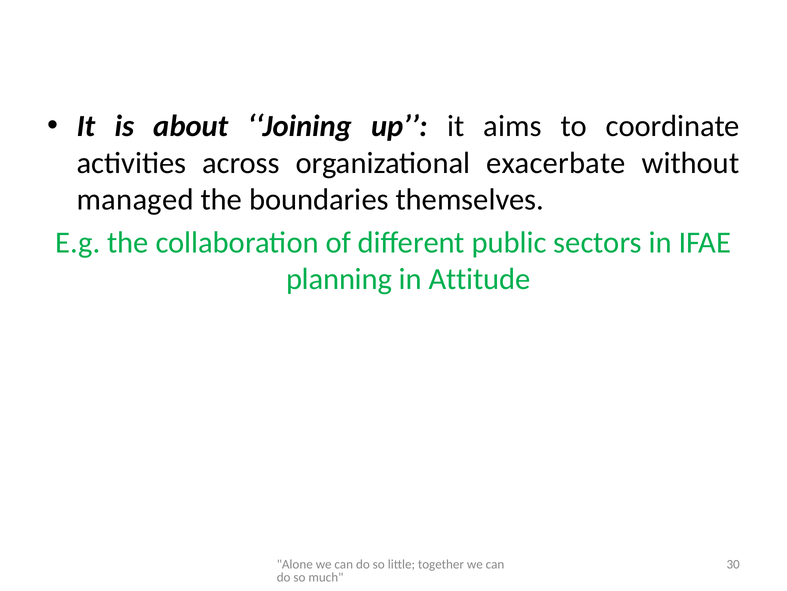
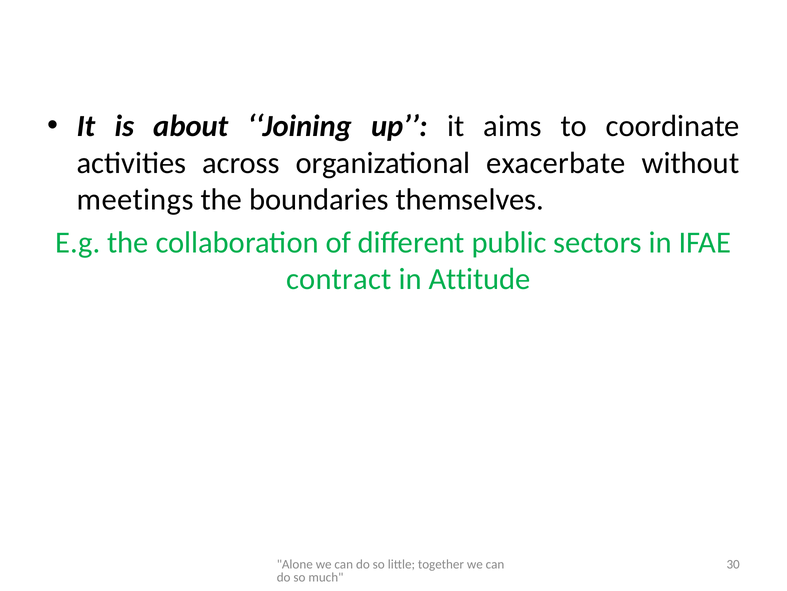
managed: managed -> meetings (135, 200)
planning: planning -> contract (339, 279)
